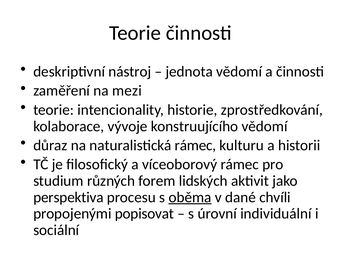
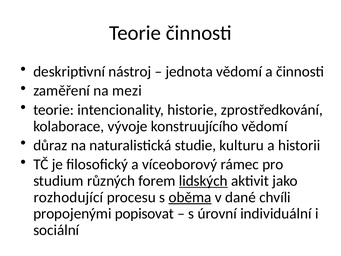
naturalistická rámec: rámec -> studie (195, 145)
lidských underline: none -> present (203, 181)
perspektiva: perspektiva -> rozhodující (68, 197)
